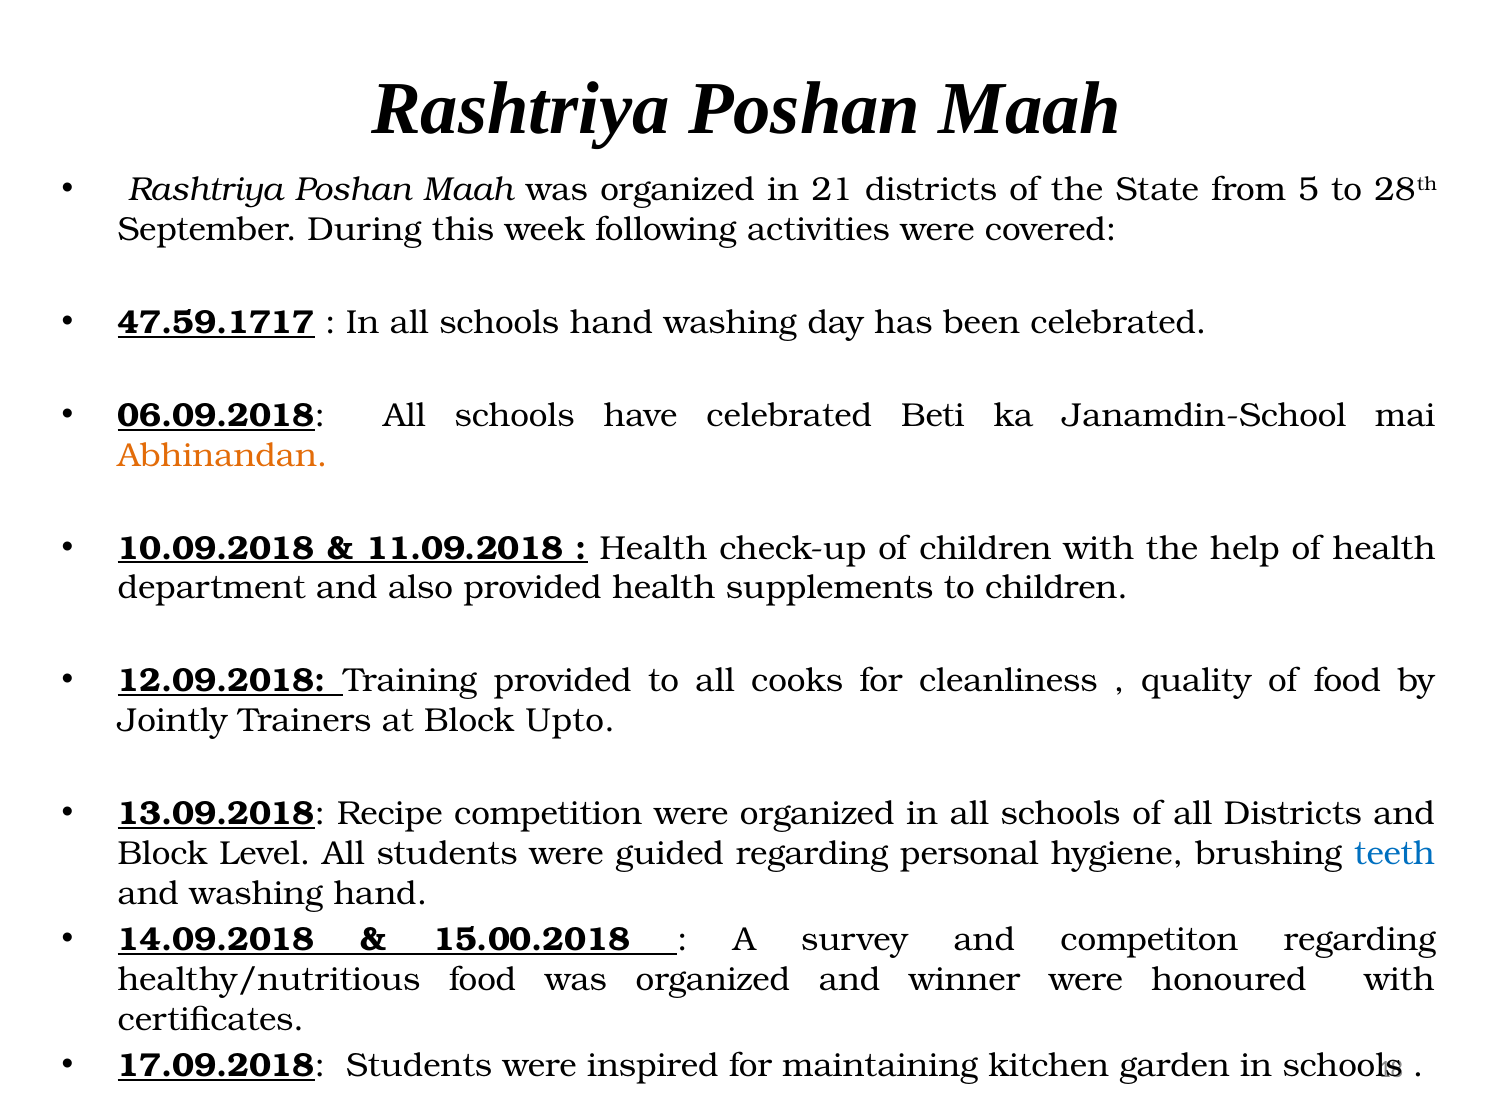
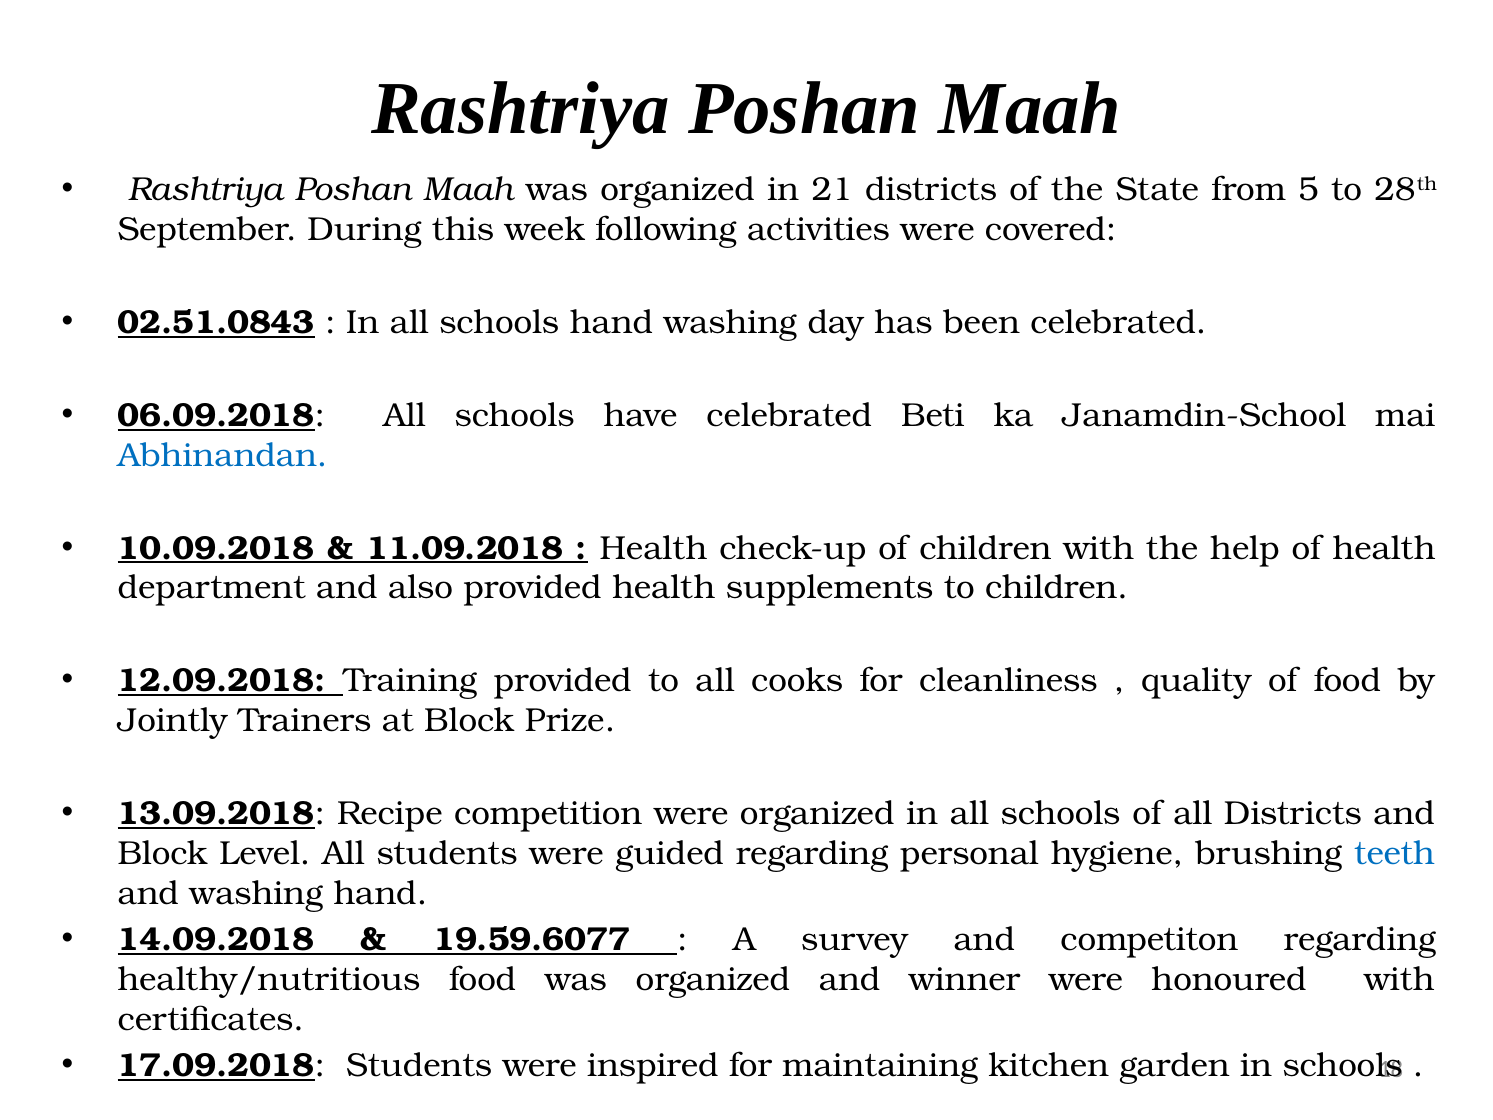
47.59.1717: 47.59.1717 -> 02.51.0843 (216, 322)
Abhinandan colour: orange -> blue (223, 455)
Upto: Upto -> Prize (570, 720)
15.00.2018: 15.00.2018 -> 19.59.6077 (532, 939)
